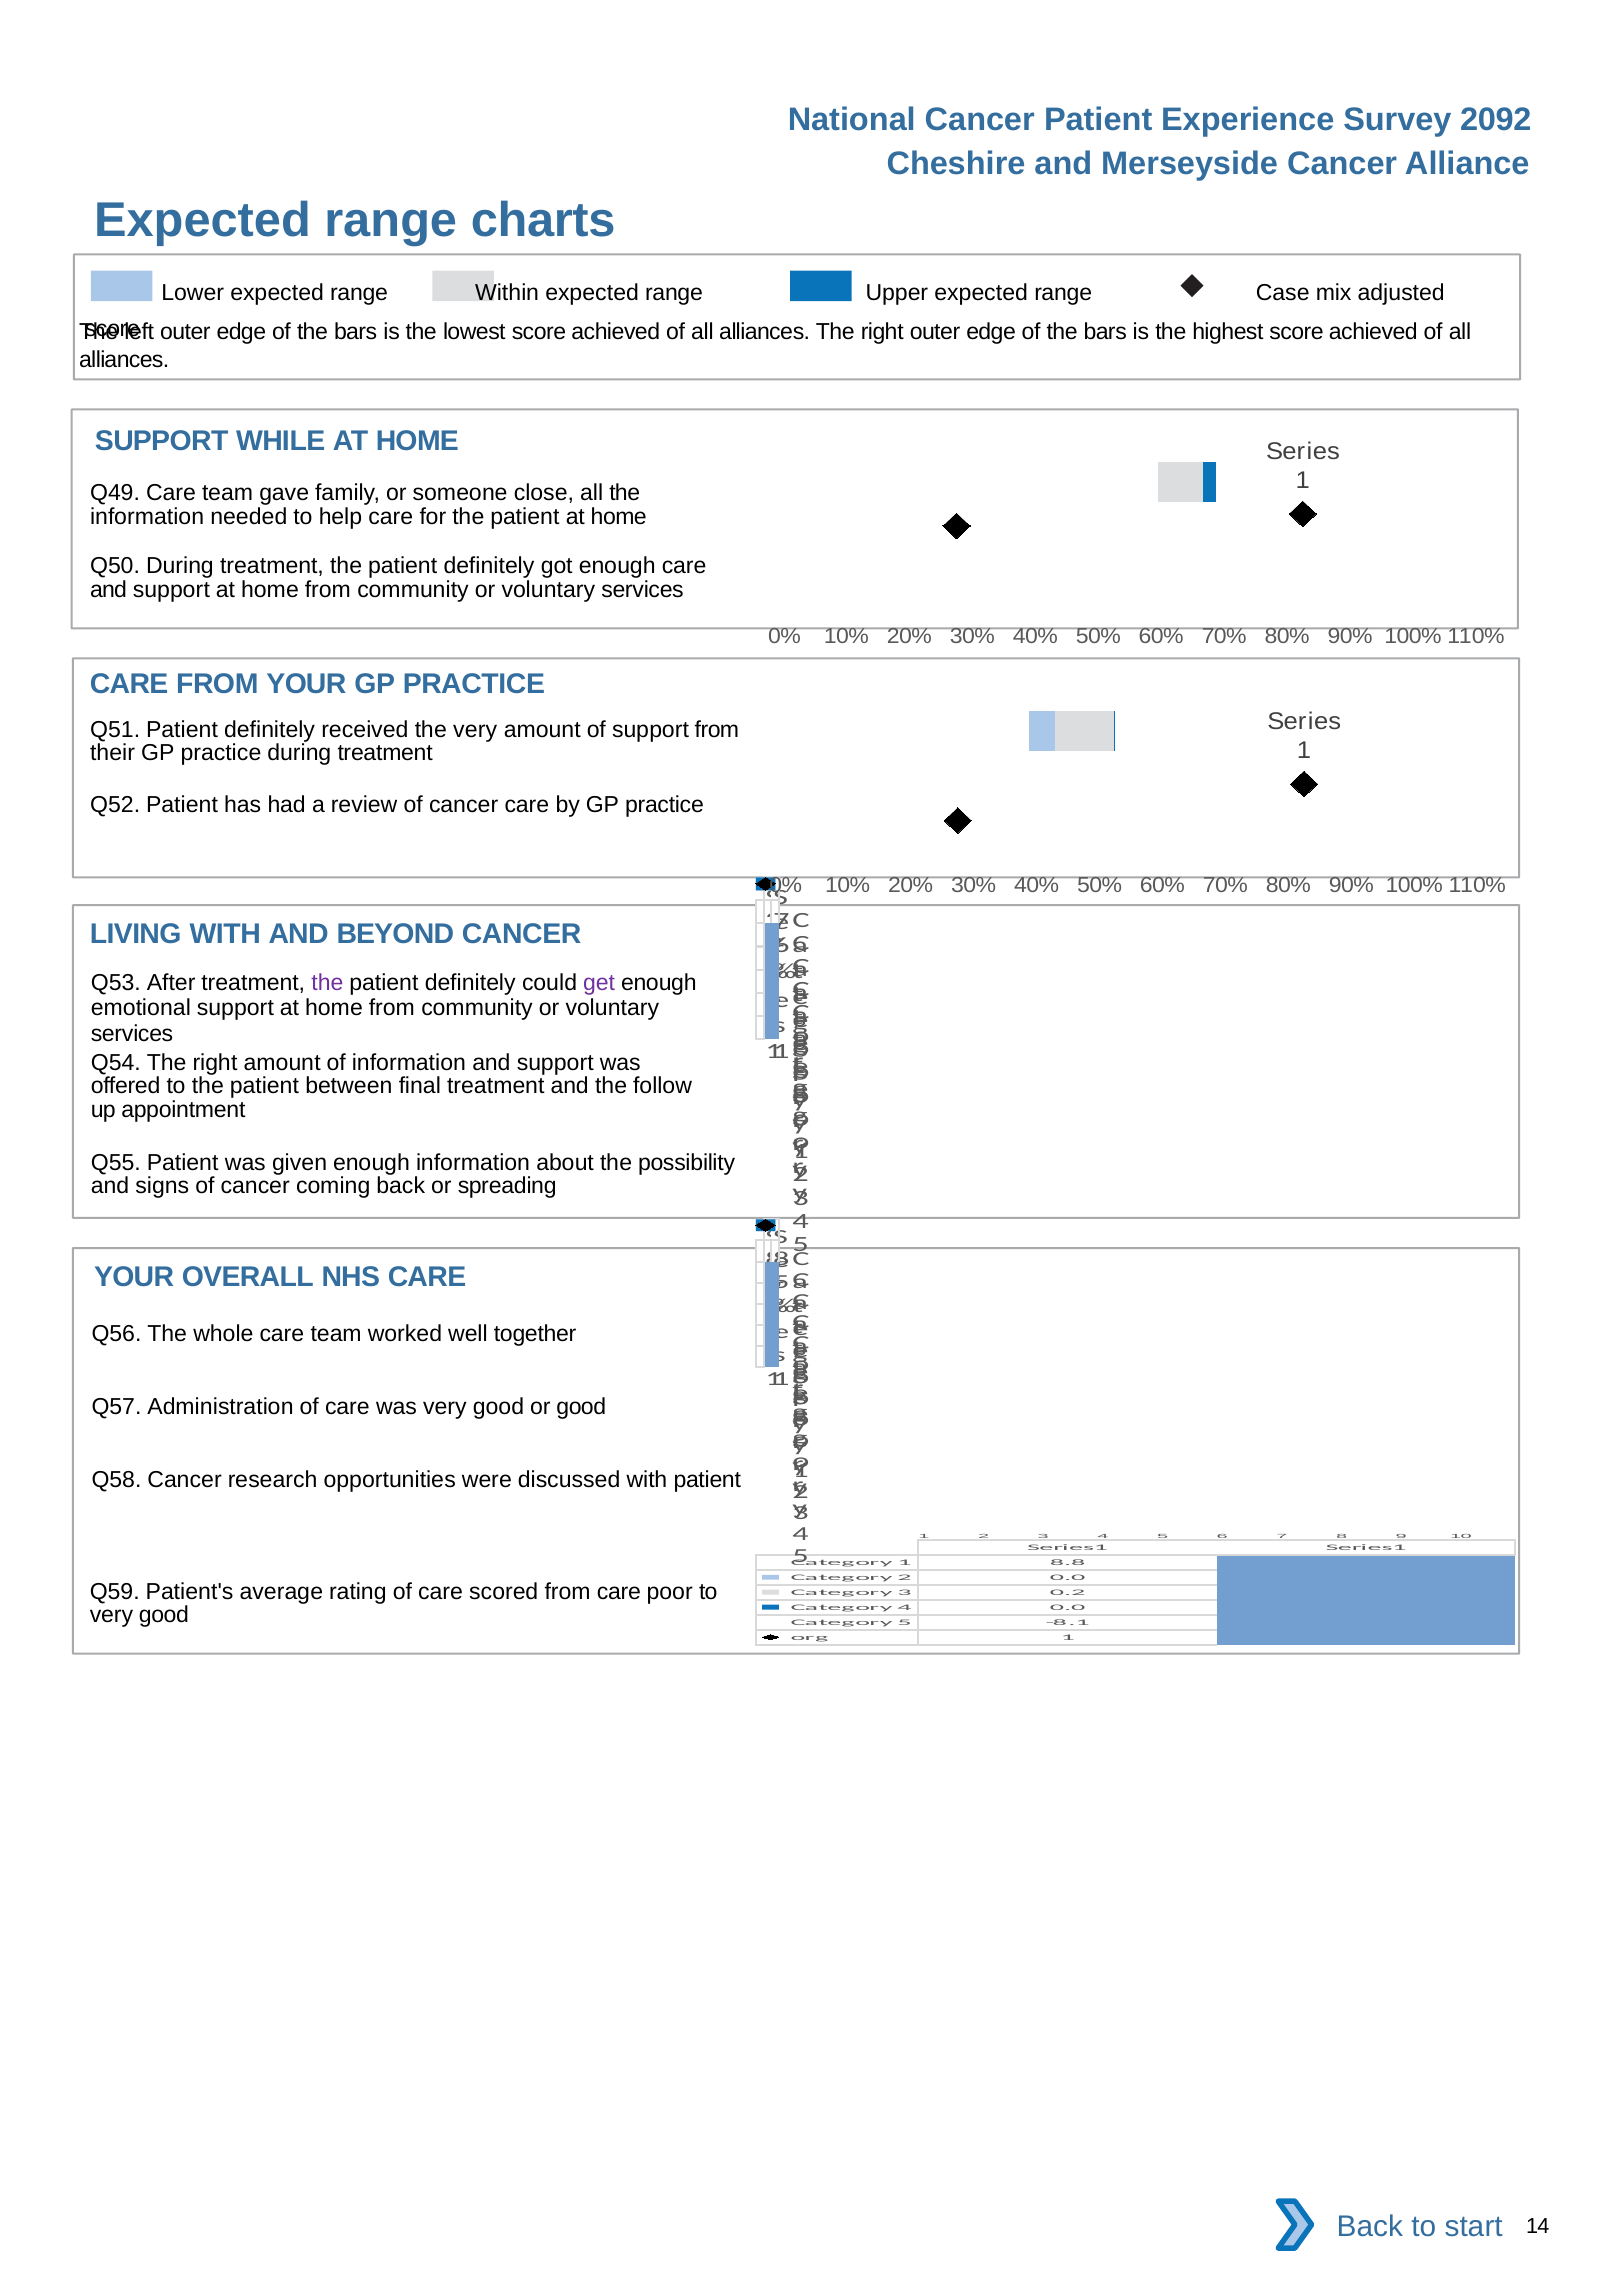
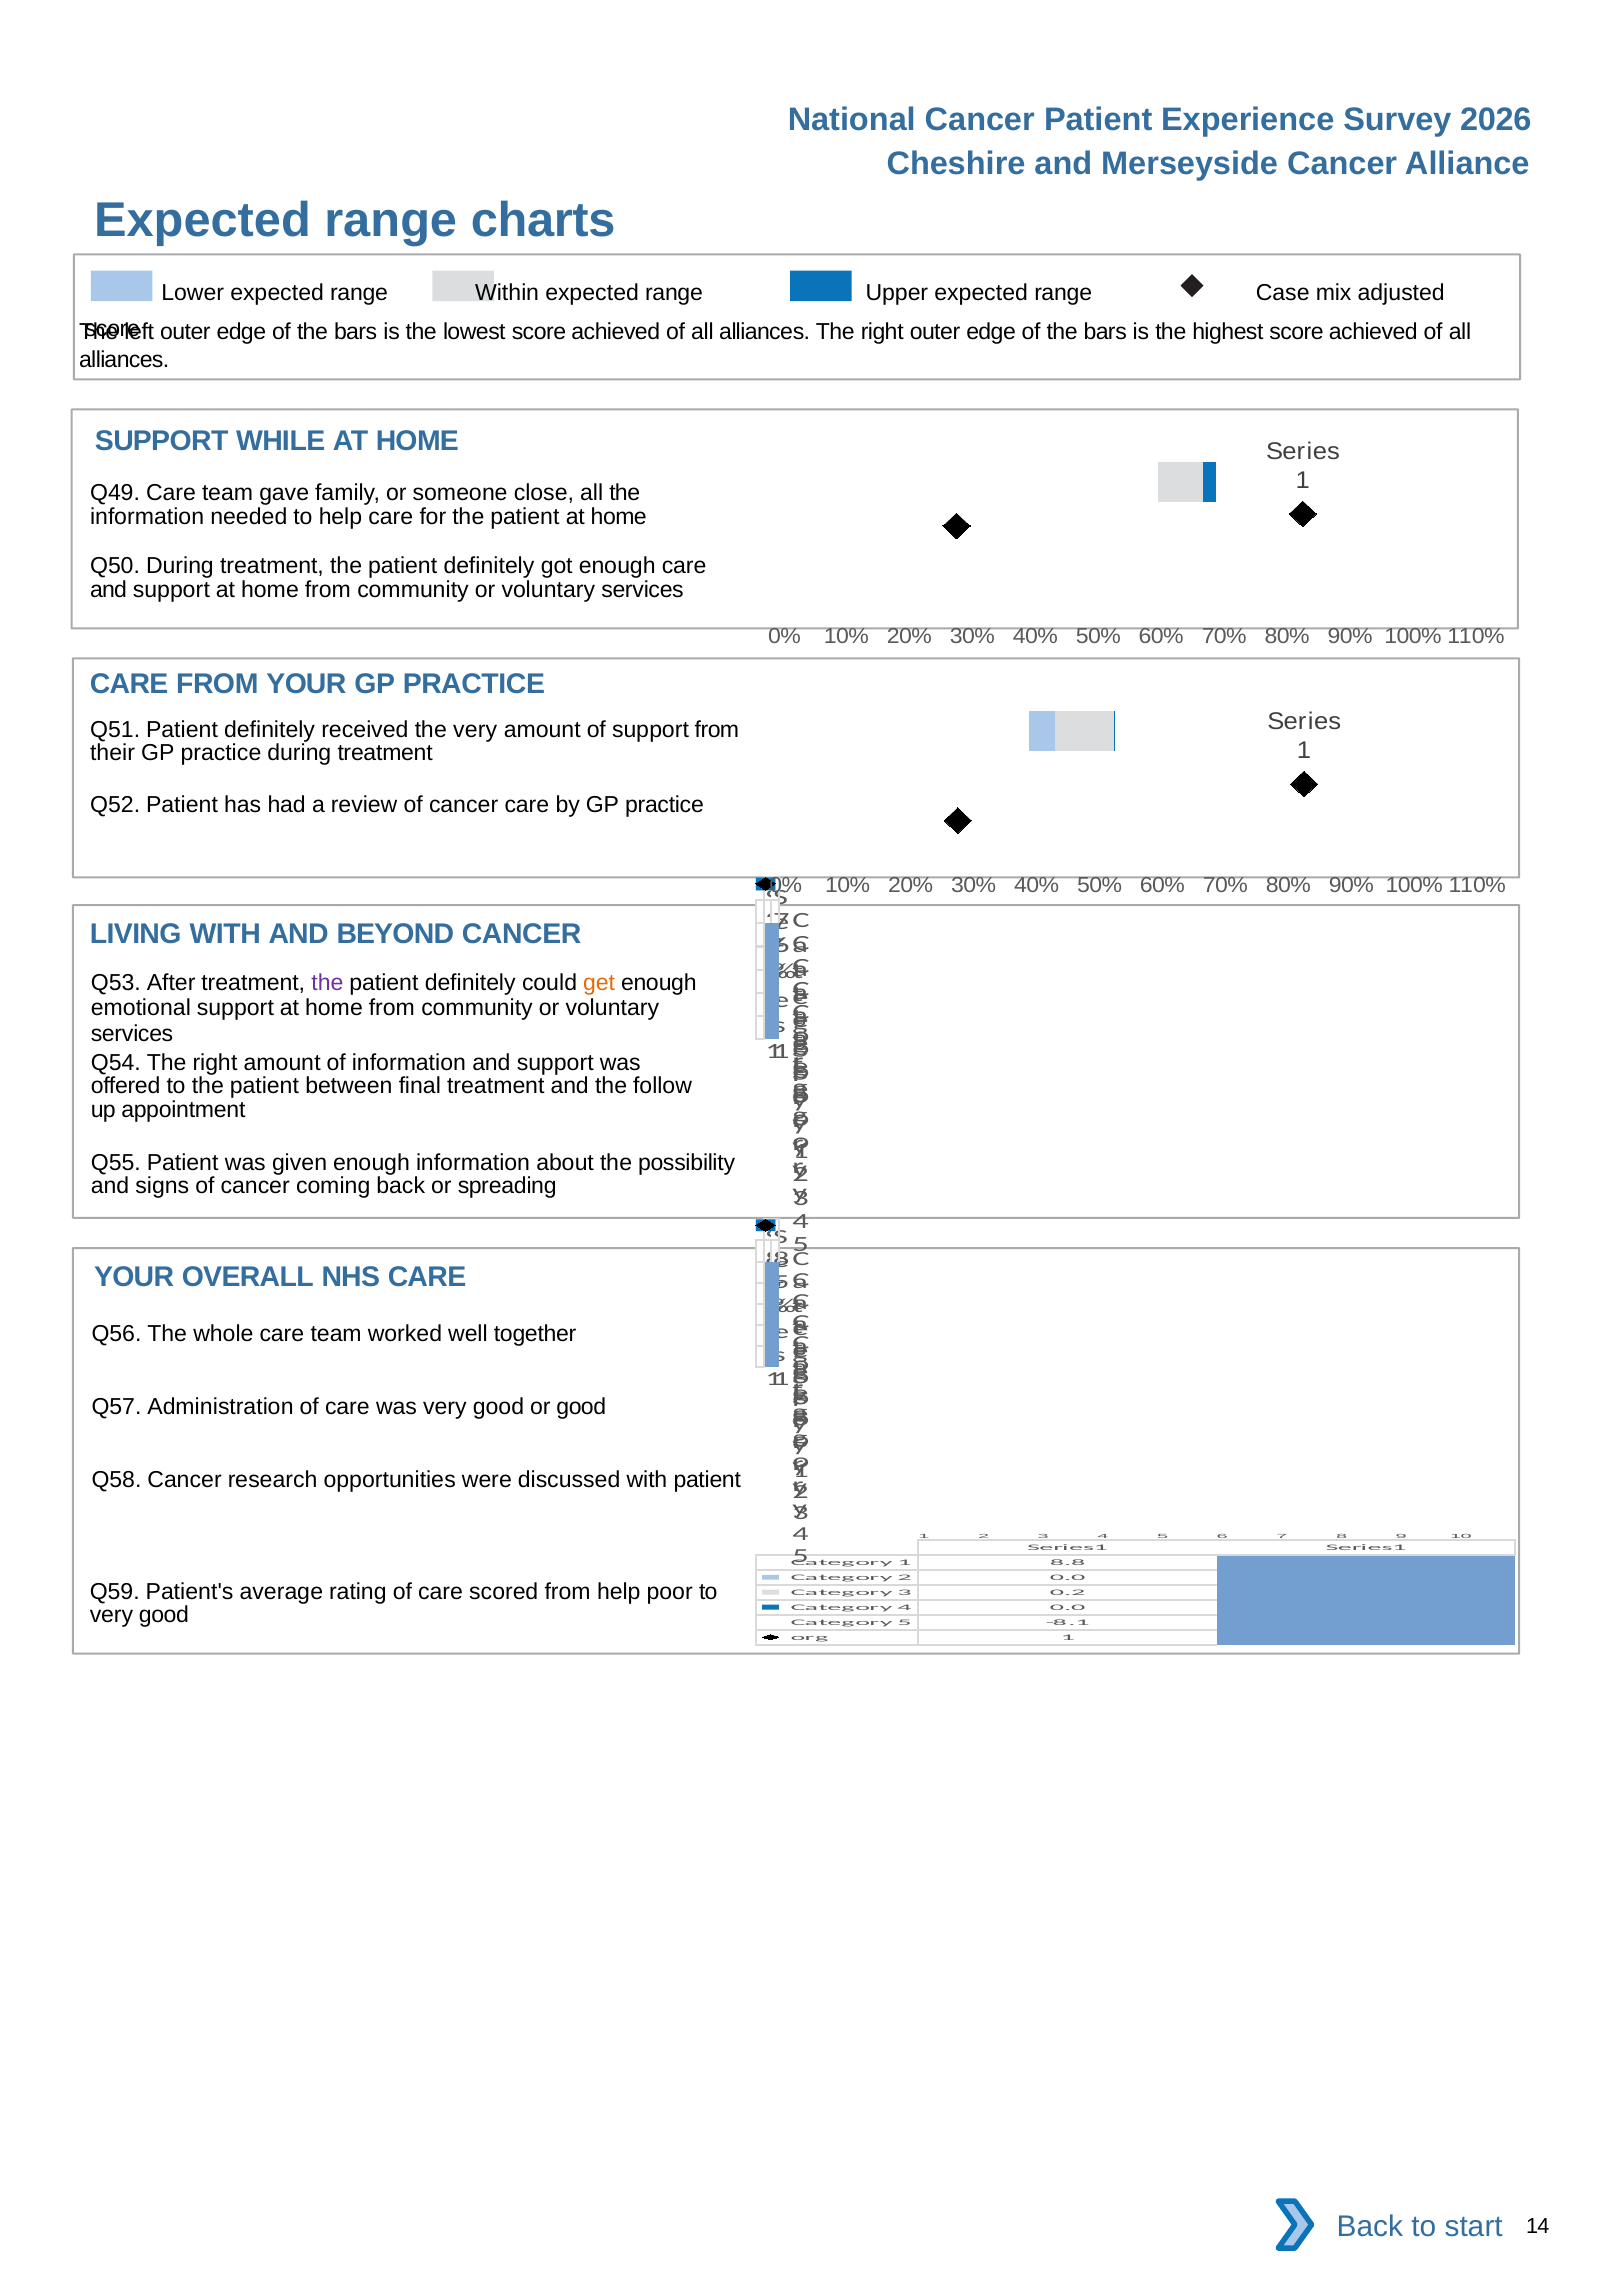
2092: 2092 -> 2026 (1496, 120)
get colour: purple -> orange (599, 982)
from care: care -> help (619, 1591)
